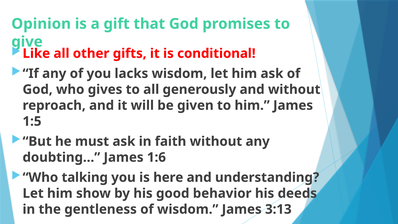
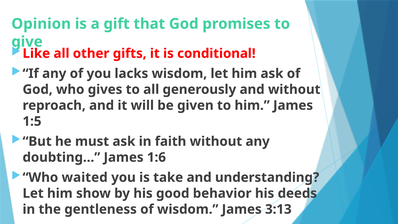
talking: talking -> waited (85, 177)
here: here -> take (168, 177)
